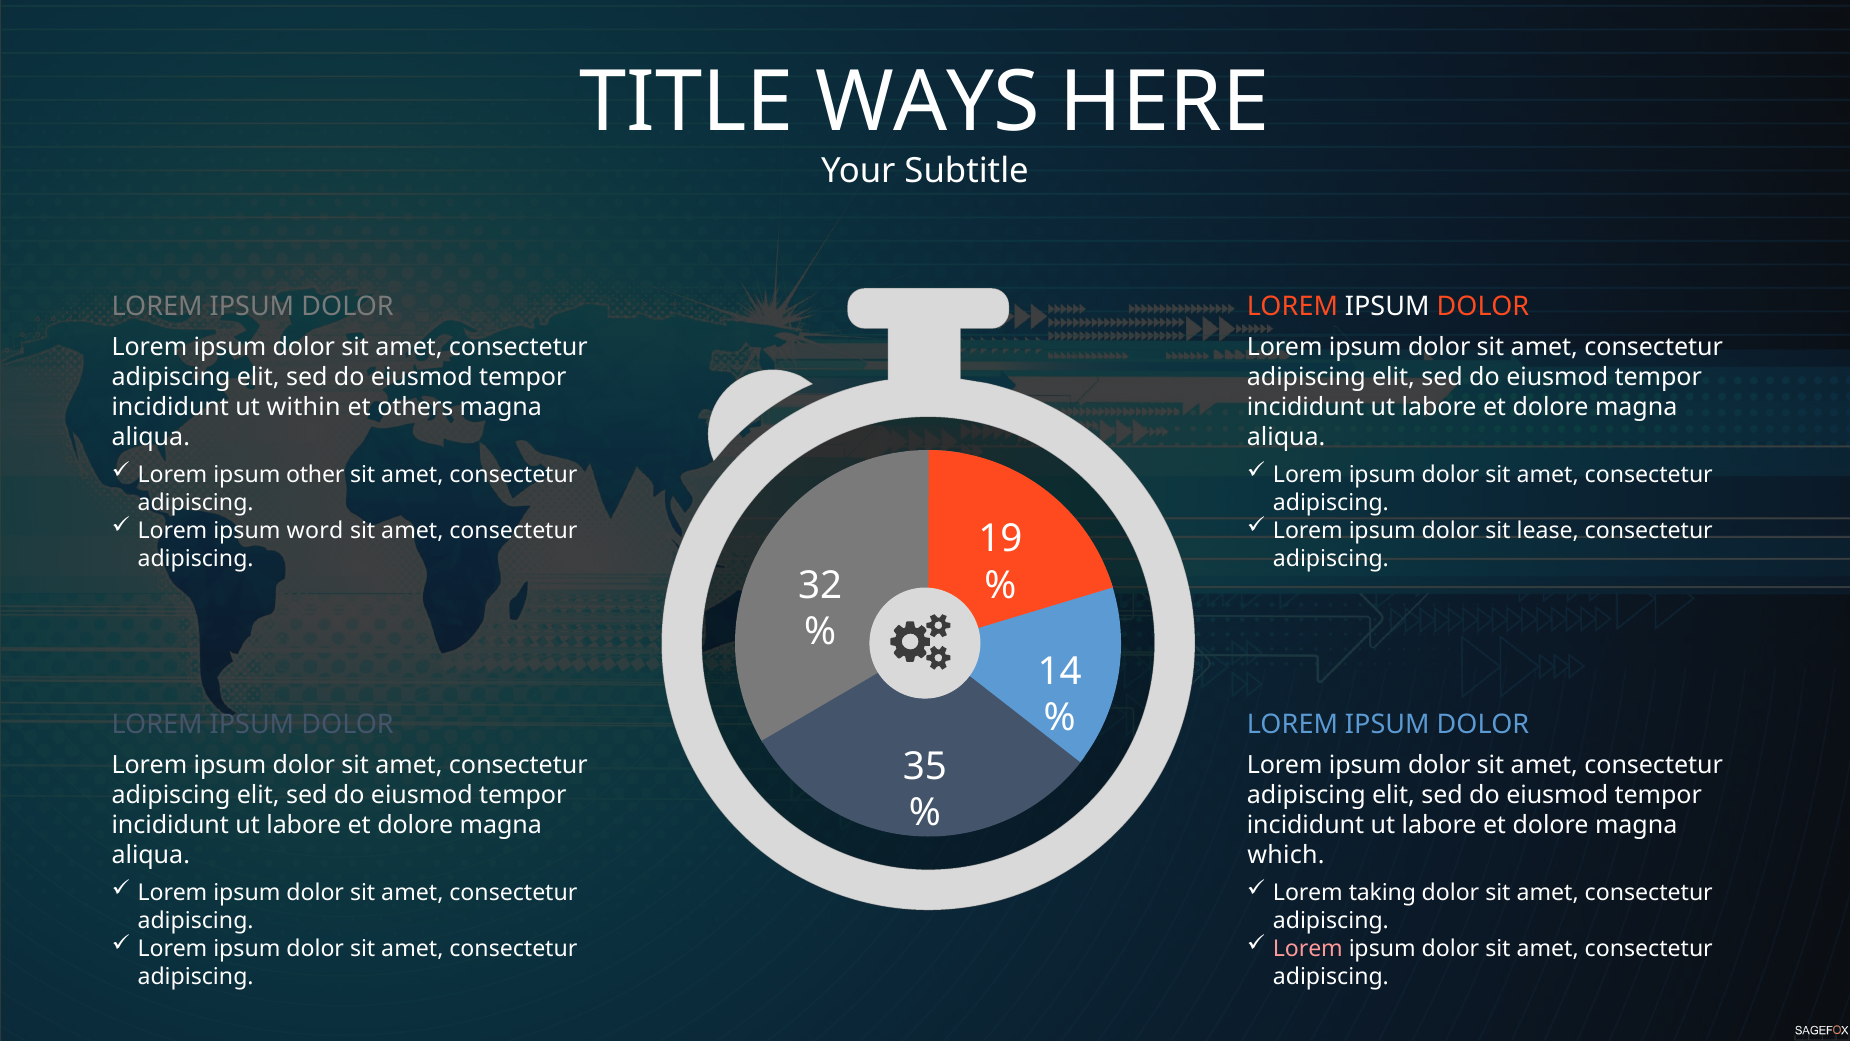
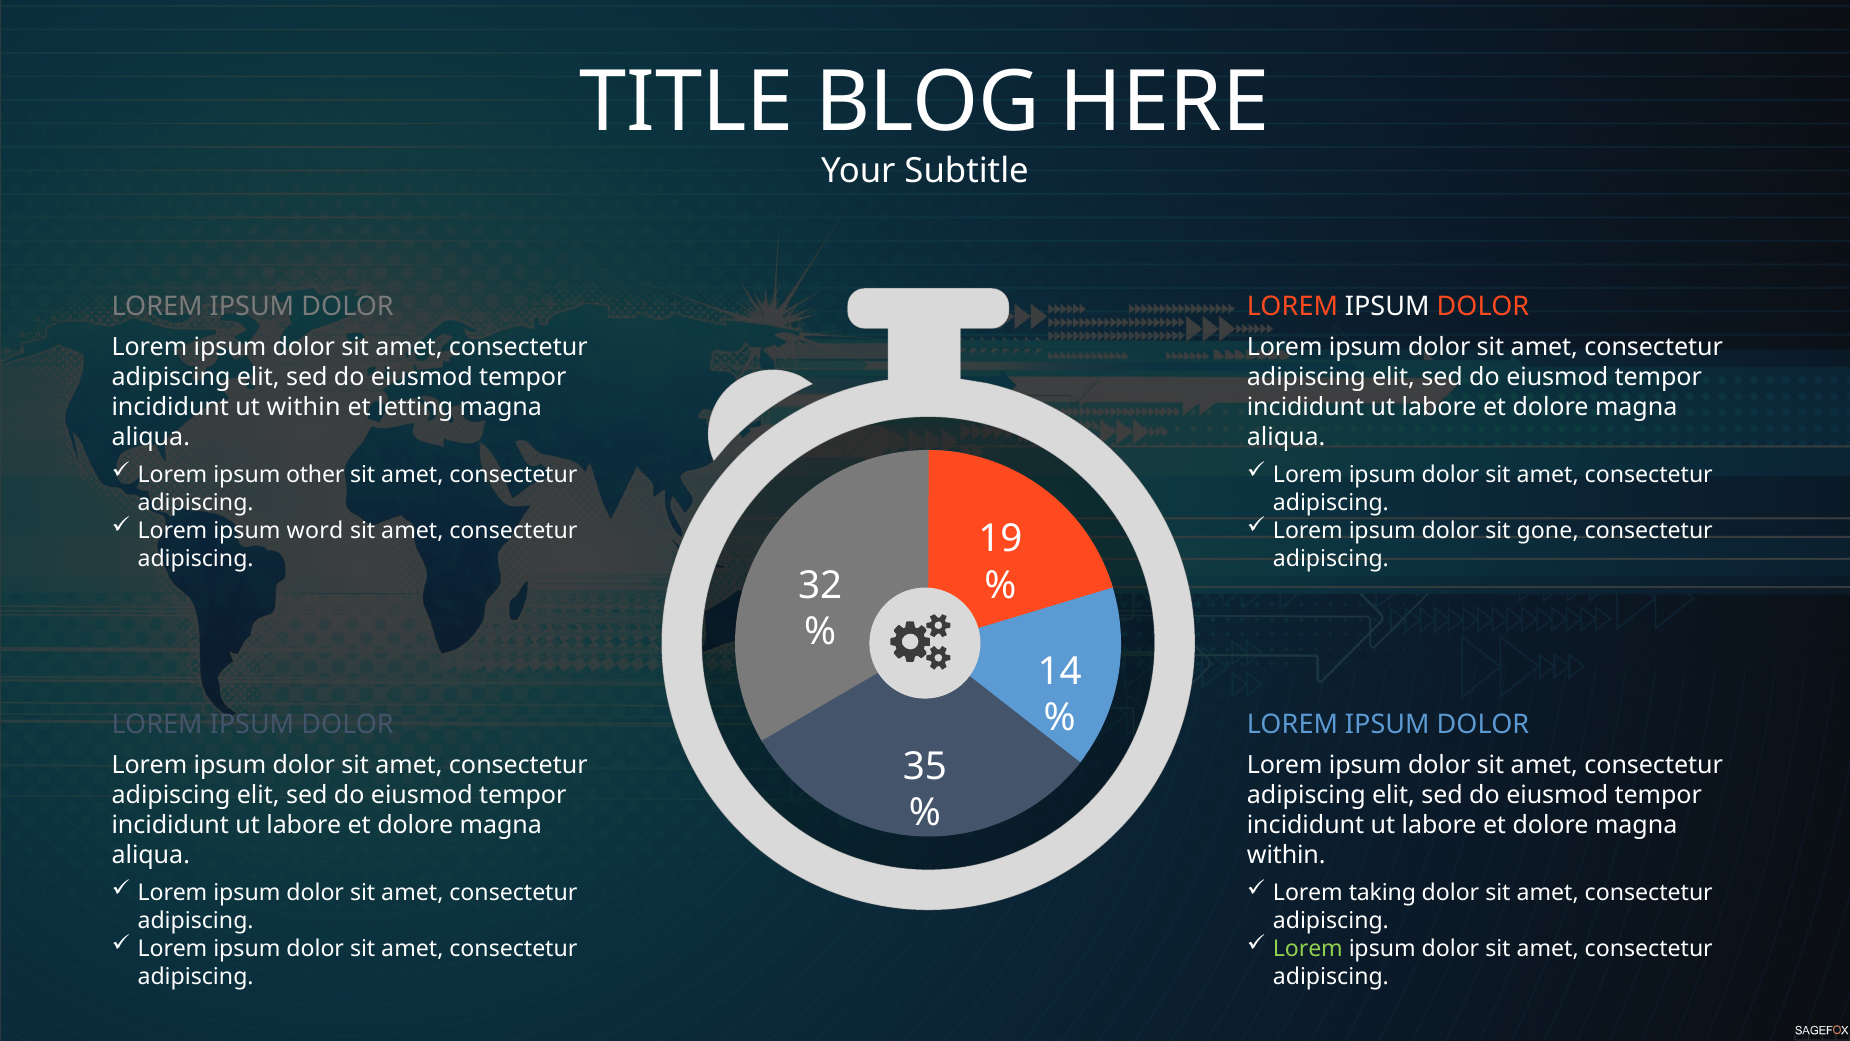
WAYS: WAYS -> BLOG (928, 103)
others: others -> letting (415, 407)
lease: lease -> gone (1548, 531)
which: which -> within (1286, 855)
Lorem colour: pink -> light green (1308, 948)
